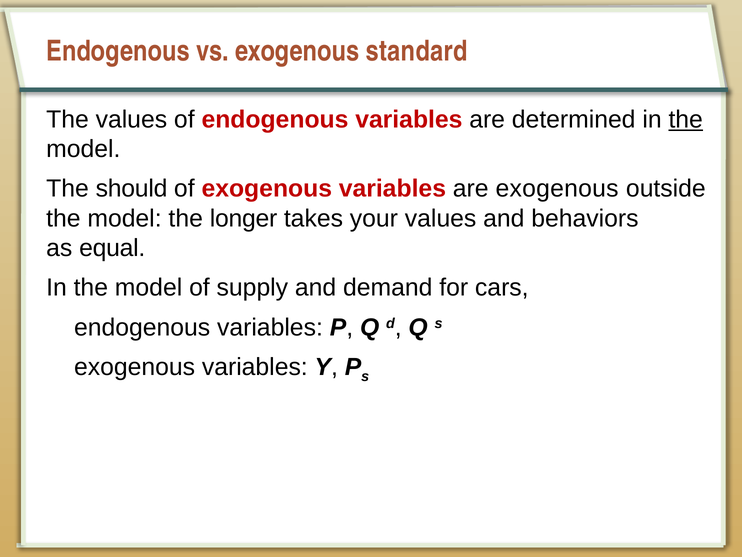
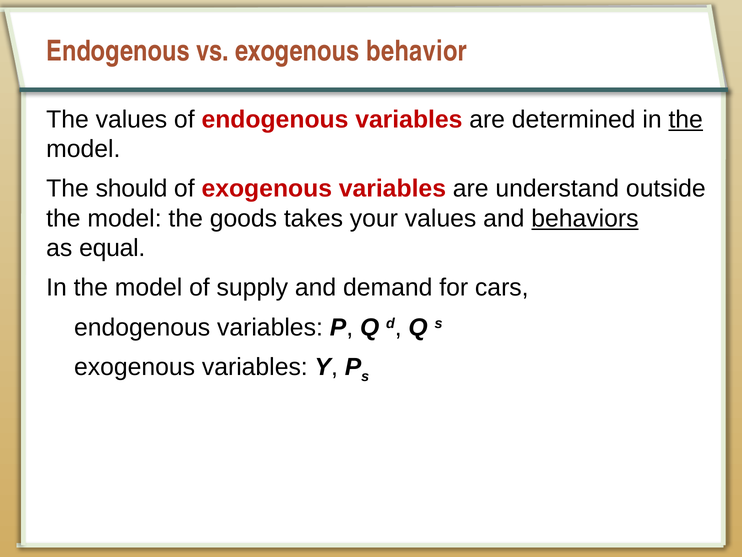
standard: standard -> behavior (417, 51)
are exogenous: exogenous -> understand (557, 189)
longer: longer -> goods (243, 218)
behaviors underline: none -> present (585, 218)
